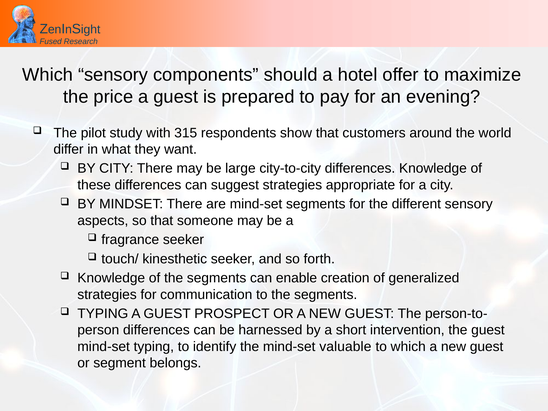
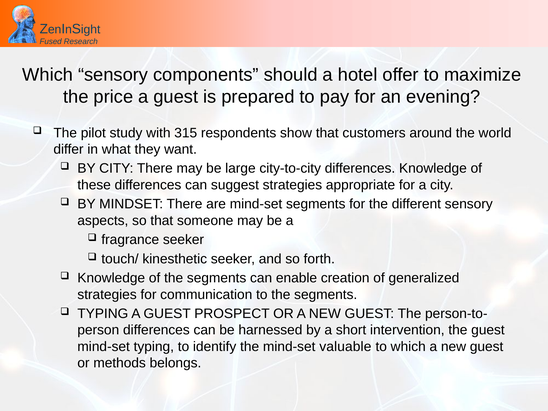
segment: segment -> methods (120, 363)
